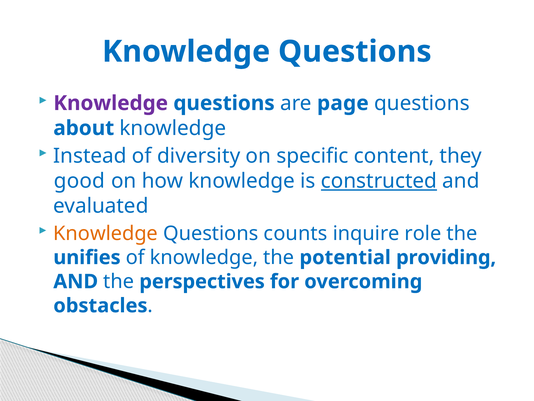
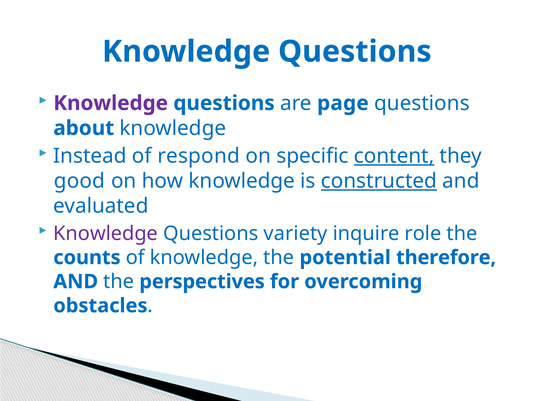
diversity: diversity -> respond (199, 156)
content underline: none -> present (394, 156)
Knowledge colour: orange -> purple (106, 233)
counts: counts -> variety (296, 233)
unifies: unifies -> counts (87, 257)
providing: providing -> therefore (446, 257)
